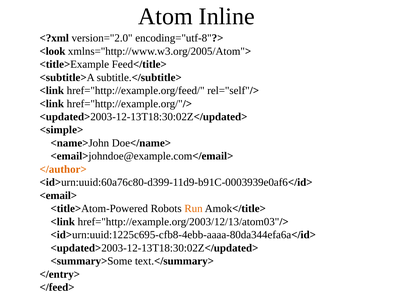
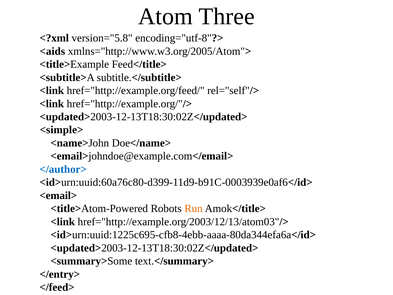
Inline: Inline -> Three (227, 16)
version="2.0: version="2.0 -> version="5.8 (102, 38)
<look: <look -> <aids (52, 51)
</author> colour: orange -> blue (63, 169)
